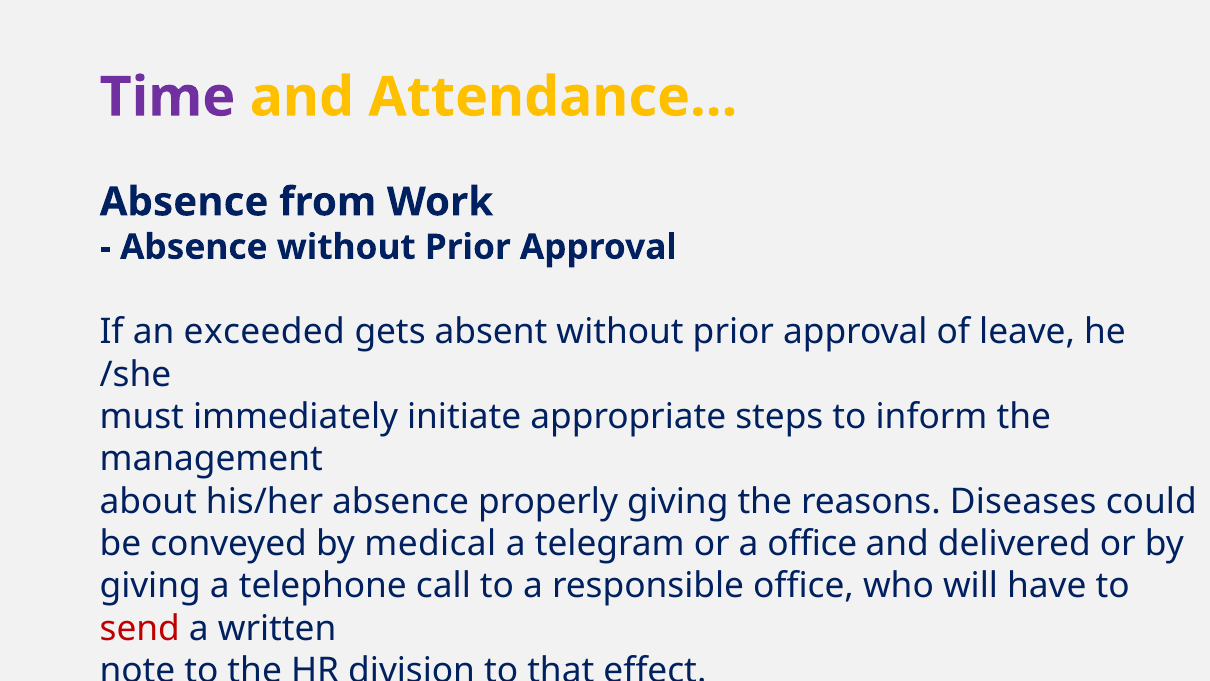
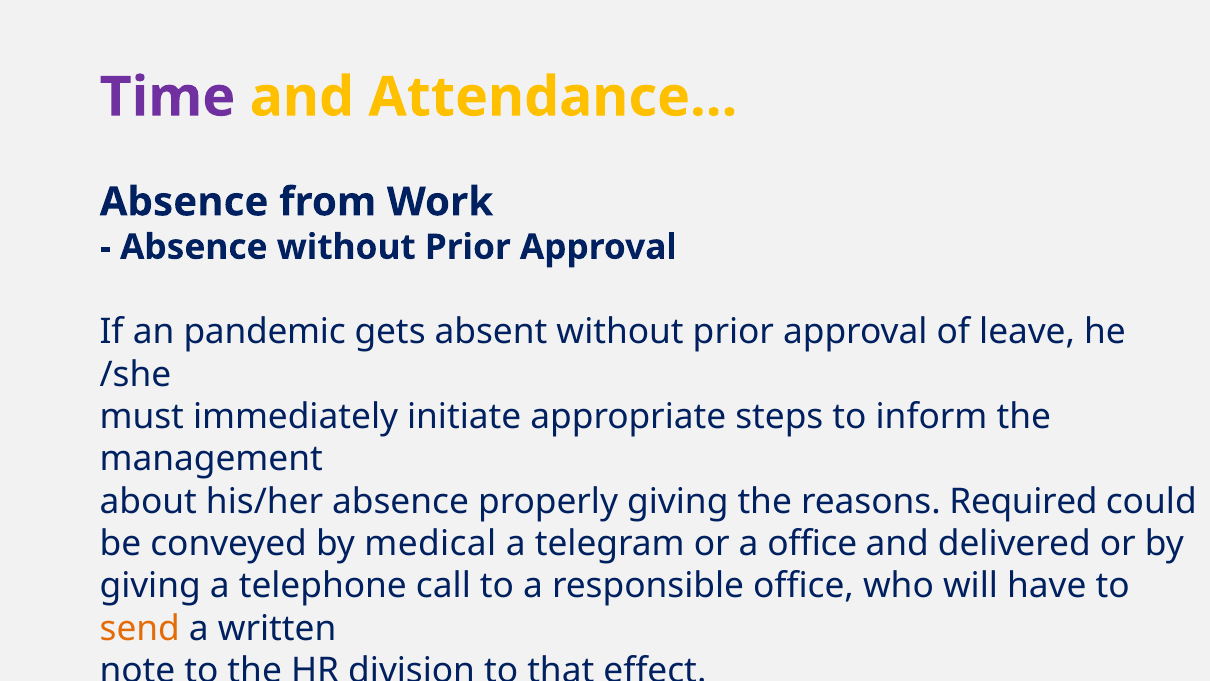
exceeded: exceeded -> pandemic (265, 332)
Diseases: Diseases -> Required (1024, 501)
send colour: red -> orange (140, 628)
